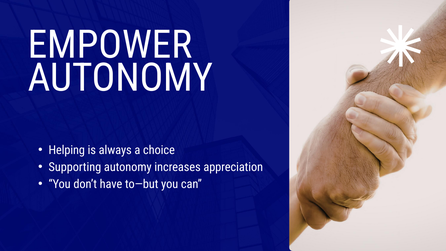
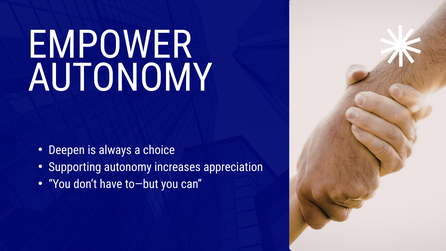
Helping: Helping -> Deepen (67, 150)
